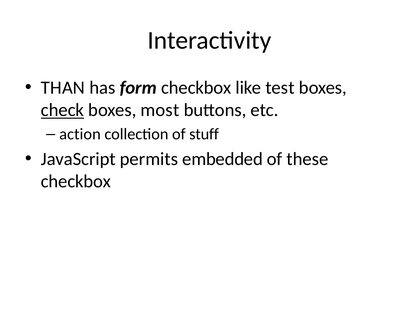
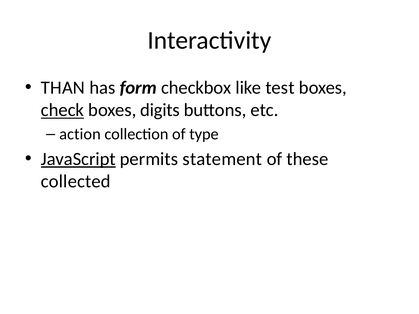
most: most -> digits (160, 110)
stuff: stuff -> type (204, 134)
JavaScript underline: none -> present (78, 159)
embedded: embedded -> statement (222, 159)
checkbox: checkbox -> collected (76, 182)
